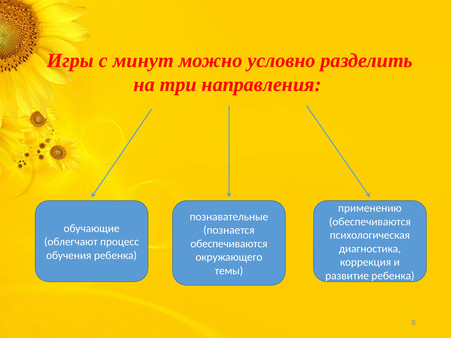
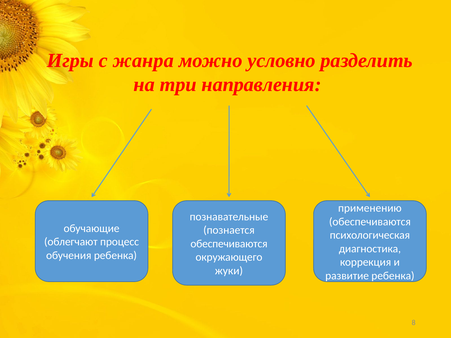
минут: минут -> жанра (143, 61)
темы: темы -> жуки (229, 271)
